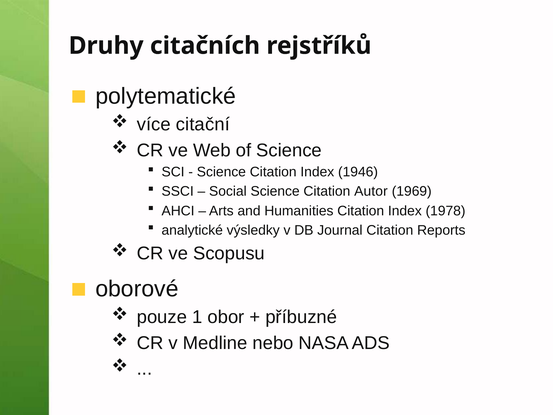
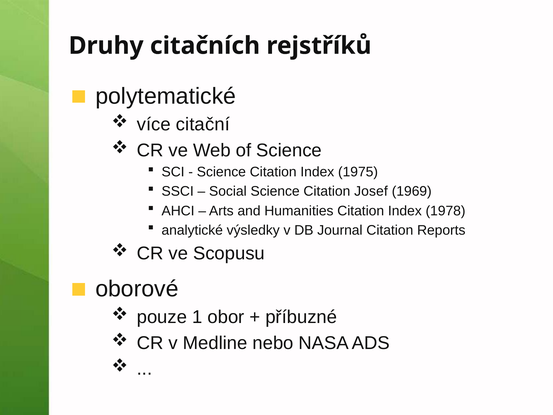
1946: 1946 -> 1975 (358, 172)
Autor: Autor -> Josef (371, 191)
